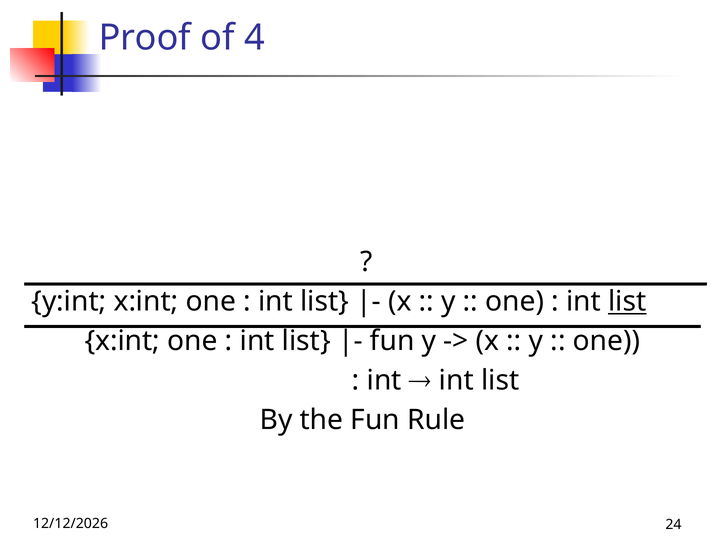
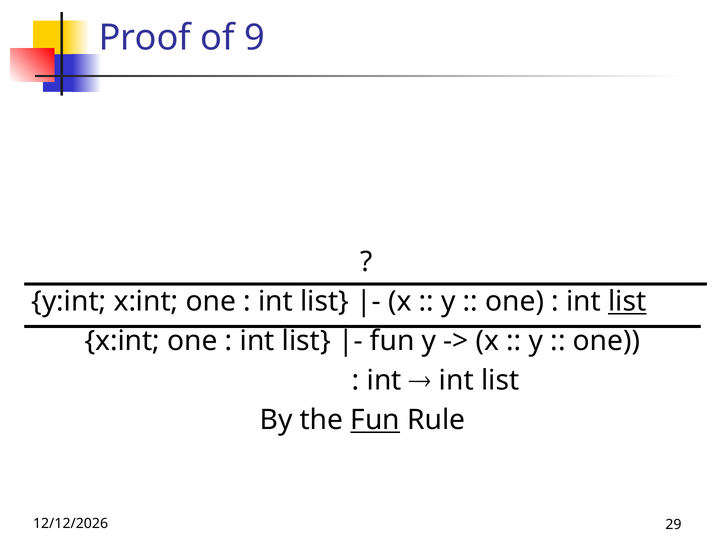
4: 4 -> 9 (254, 38)
Fun underline: none -> present (375, 420)
24: 24 -> 29 (673, 524)
